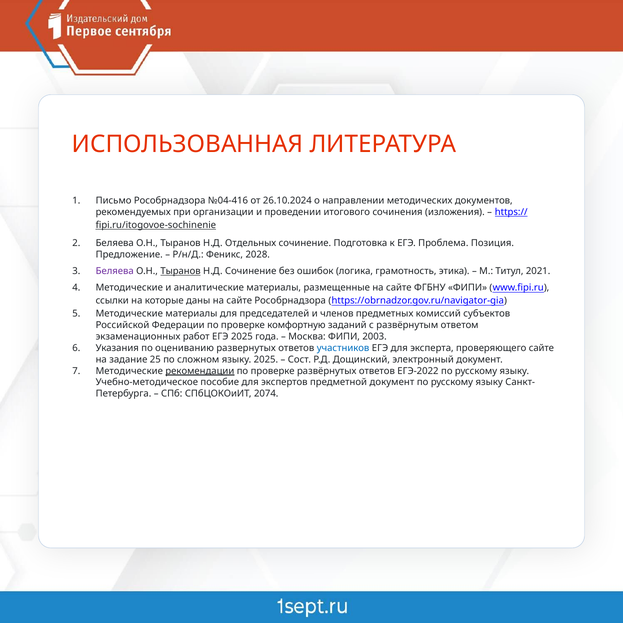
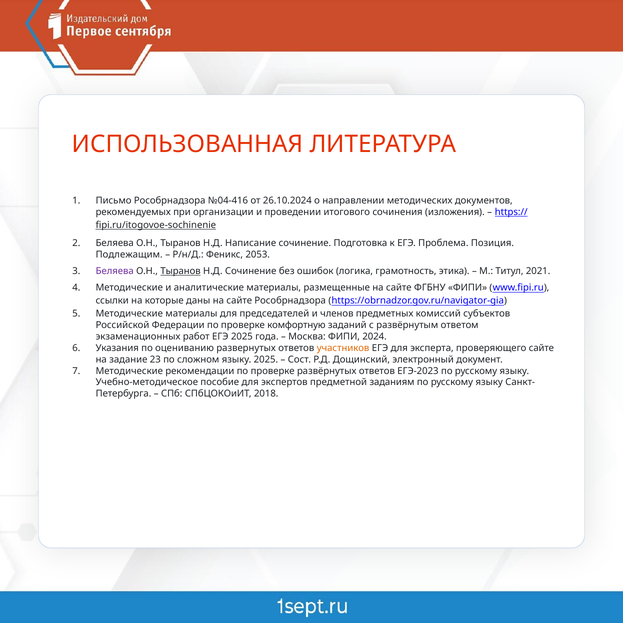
Отдельных: Отдельных -> Написание (251, 243)
Предложение: Предложение -> Подлежащим (129, 255)
2028: 2028 -> 2053 (258, 255)
2003: 2003 -> 2024 (375, 337)
участников colour: blue -> orange (343, 348)
25: 25 -> 23 (155, 359)
рекомендации underline: present -> none (200, 371)
ЕГЭ-2022: ЕГЭ-2022 -> ЕГЭ-2023 (418, 371)
предметной документ: документ -> заданиям (392, 382)
2074: 2074 -> 2018 (266, 394)
